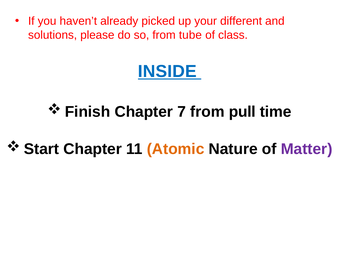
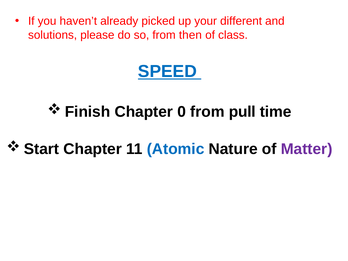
tube: tube -> then (190, 35)
INSIDE: INSIDE -> SPEED (167, 71)
7: 7 -> 0 (182, 112)
Atomic colour: orange -> blue (176, 149)
